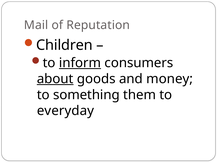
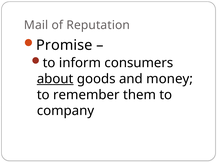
Children: Children -> Promise (64, 45)
inform underline: present -> none (80, 63)
something: something -> remember (86, 95)
everyday: everyday -> company (66, 111)
